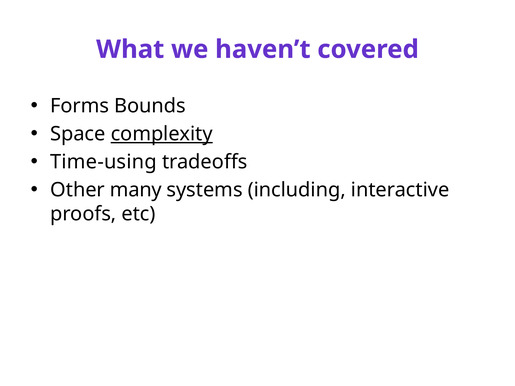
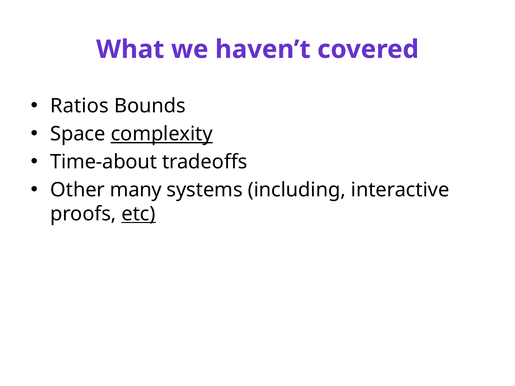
Forms: Forms -> Ratios (80, 106)
Time-using: Time-using -> Time-about (104, 162)
etc underline: none -> present (139, 214)
